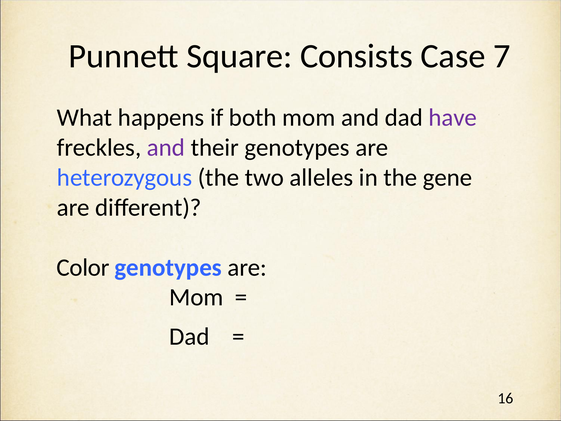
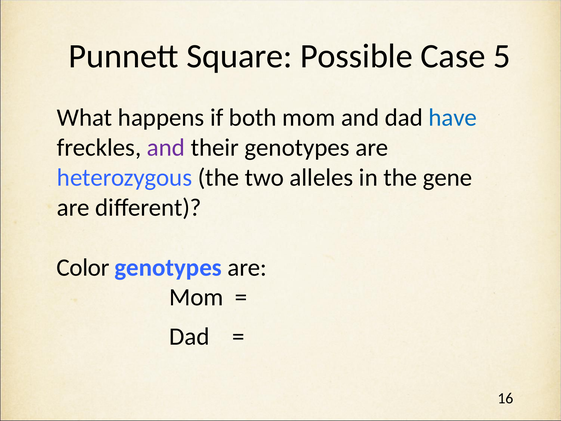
Consists: Consists -> Possible (356, 56)
7: 7 -> 5 (502, 56)
have colour: purple -> blue (453, 118)
